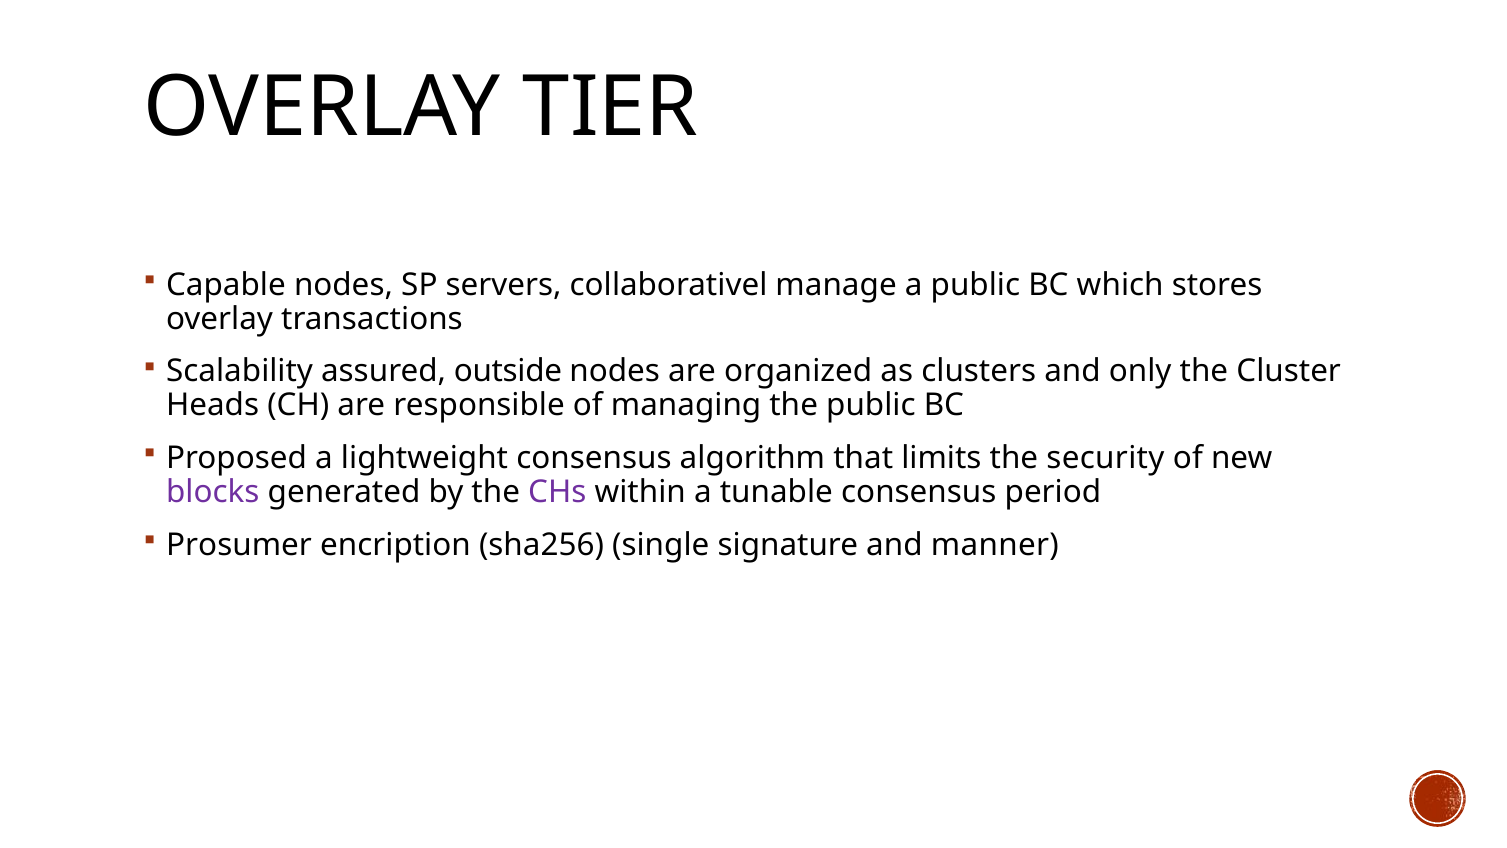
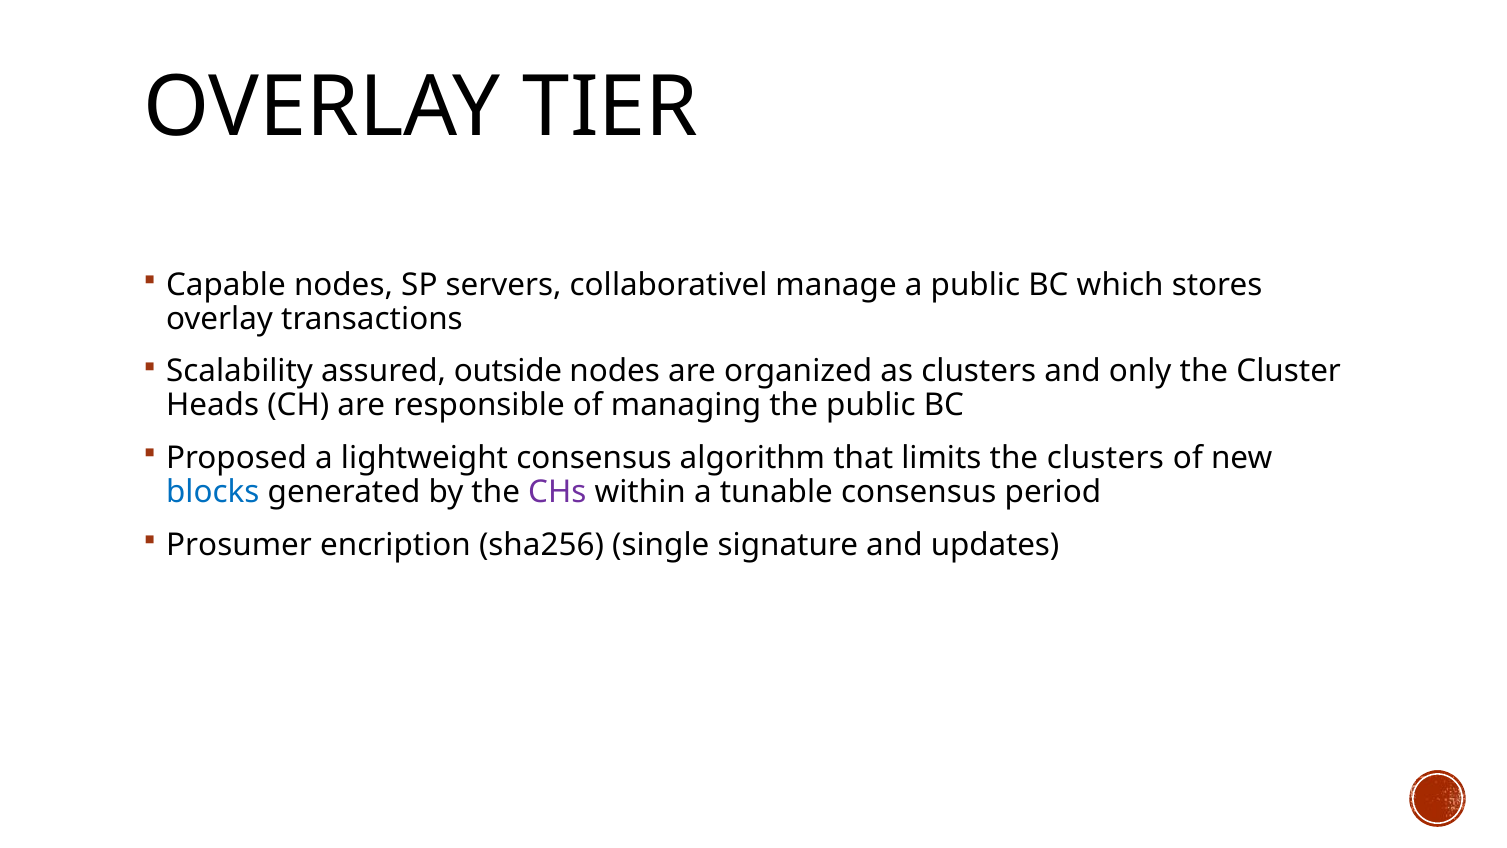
the security: security -> clusters (1105, 458)
blocks colour: purple -> blue (213, 492)
manner: manner -> updates (995, 545)
